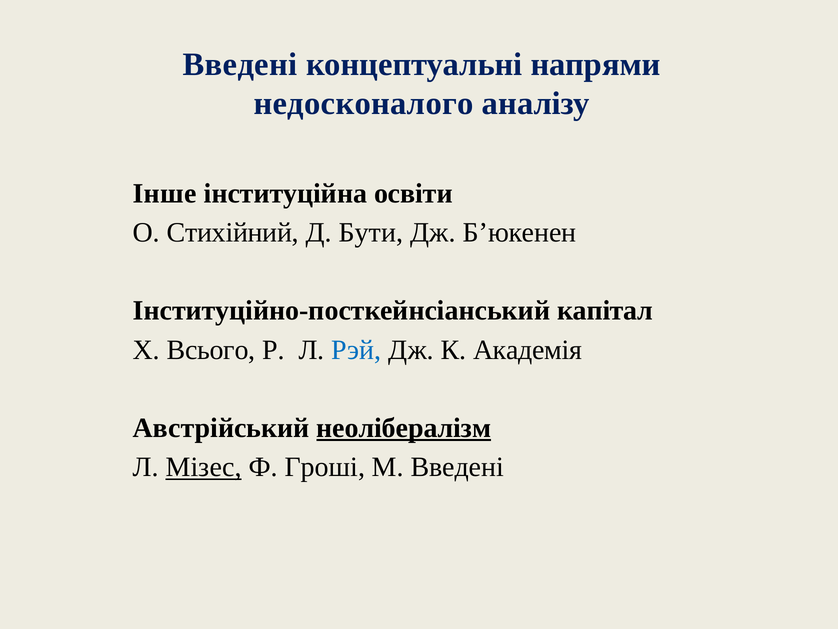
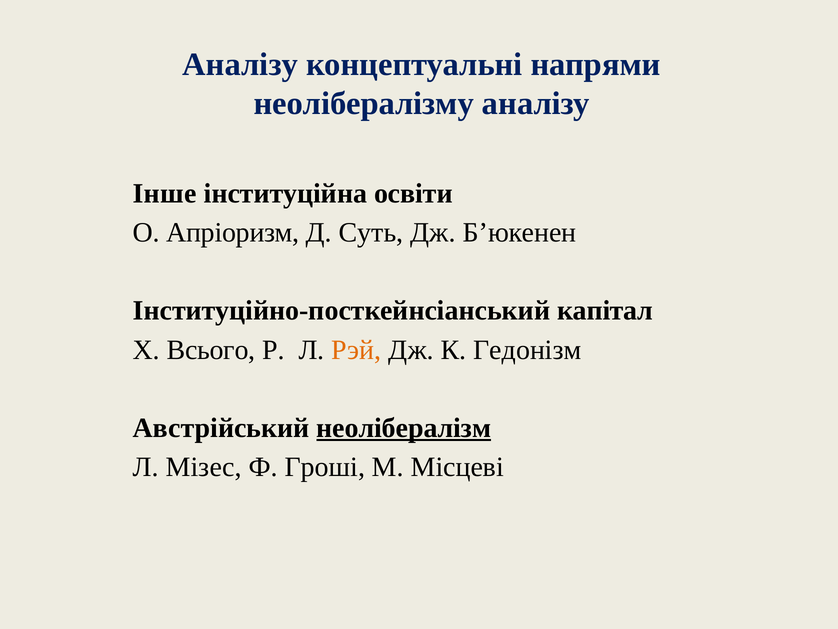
Введені: Введені -> Аналізу (240, 65)
недосконалого: недосконалого -> неолібералізму (364, 104)
Стихійний: Стихійний -> Апріоризм (233, 232)
Бути: Бути -> Суть (371, 232)
Рэй colour: blue -> orange (356, 350)
Академія: Академія -> Гедонізм (527, 350)
Мізес underline: present -> none (204, 467)
М Введені: Введені -> Місцеві (457, 467)
